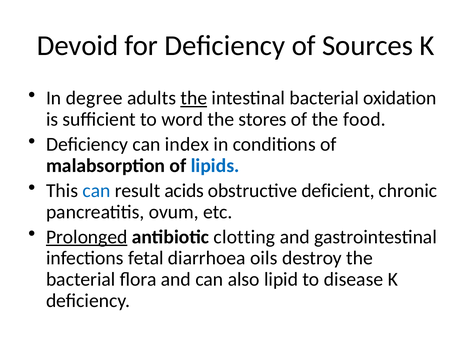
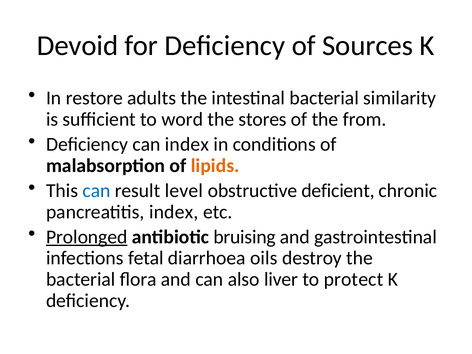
degree: degree -> restore (94, 98)
the underline: present -> none (194, 98)
oxidation: oxidation -> similarity (400, 98)
food: food -> from (365, 119)
lipids colour: blue -> orange (215, 166)
acids: acids -> level (184, 191)
pancreatitis ovum: ovum -> index (174, 212)
clotting: clotting -> bruising (245, 237)
lipid: lipid -> liver (281, 279)
disease: disease -> protect (353, 279)
